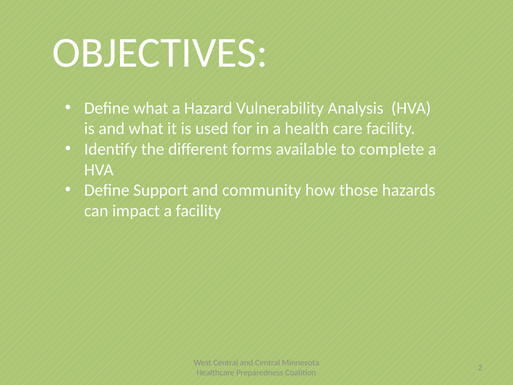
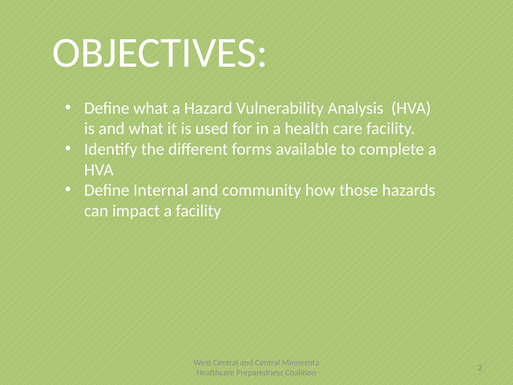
Support: Support -> Internal (161, 190)
